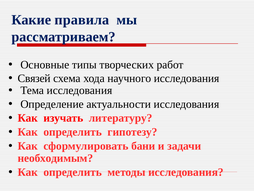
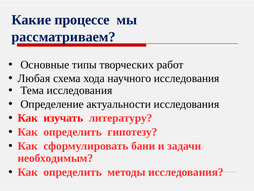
правила: правила -> процессе (82, 20)
Связей: Связей -> Любая (34, 78)
